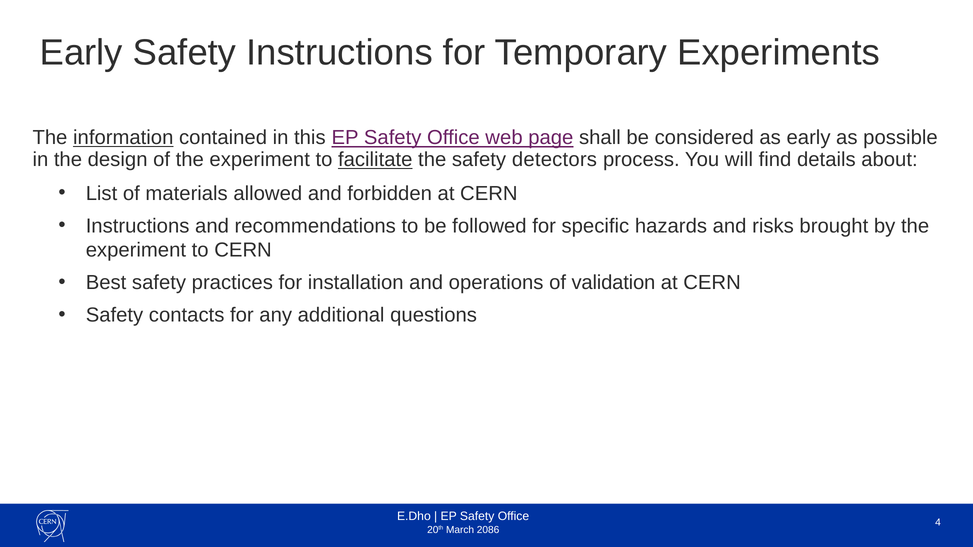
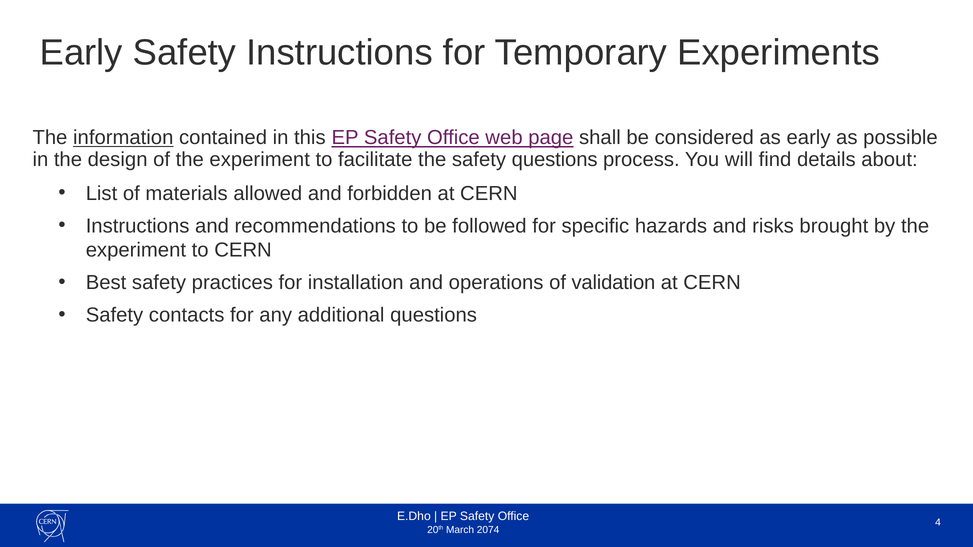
facilitate underline: present -> none (375, 160)
safety detectors: detectors -> questions (555, 160)
2086: 2086 -> 2074 (488, 530)
